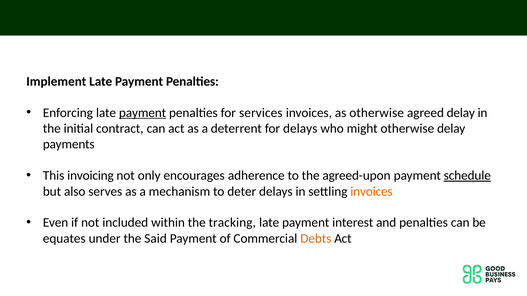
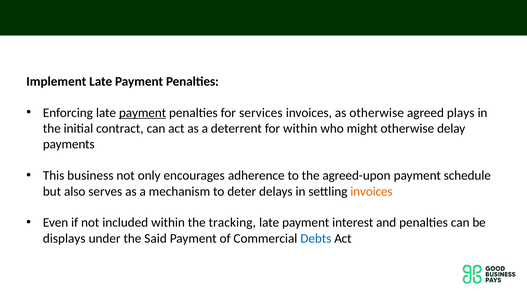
agreed delay: delay -> plays (461, 113)
for delays: delays -> within (300, 129)
invoicing: invoicing -> business (90, 176)
schedule underline: present -> none (467, 176)
equates: equates -> displays (64, 239)
Debts colour: orange -> blue (316, 239)
